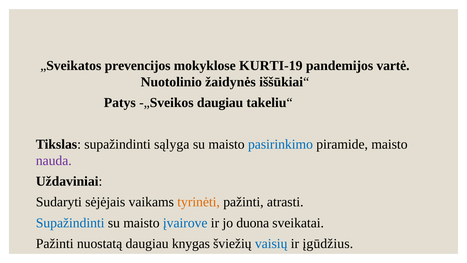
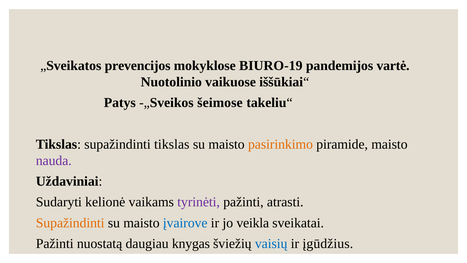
KURTI-19: KURTI-19 -> BIURO-19 (271, 65)
žaidynės: žaidynės -> vaikuose (231, 82)
-„Sveikos daugiau: daugiau -> šeimose (220, 103)
supažindinti sąlyga: sąlyga -> tikslas (172, 144)
pasirinkimo colour: blue -> orange (280, 144)
sėjėjais: sėjėjais -> kelionė (105, 202)
tyrinėti colour: orange -> purple (199, 202)
Supažindinti colour: blue -> orange (70, 223)
duona: duona -> veikla (253, 223)
